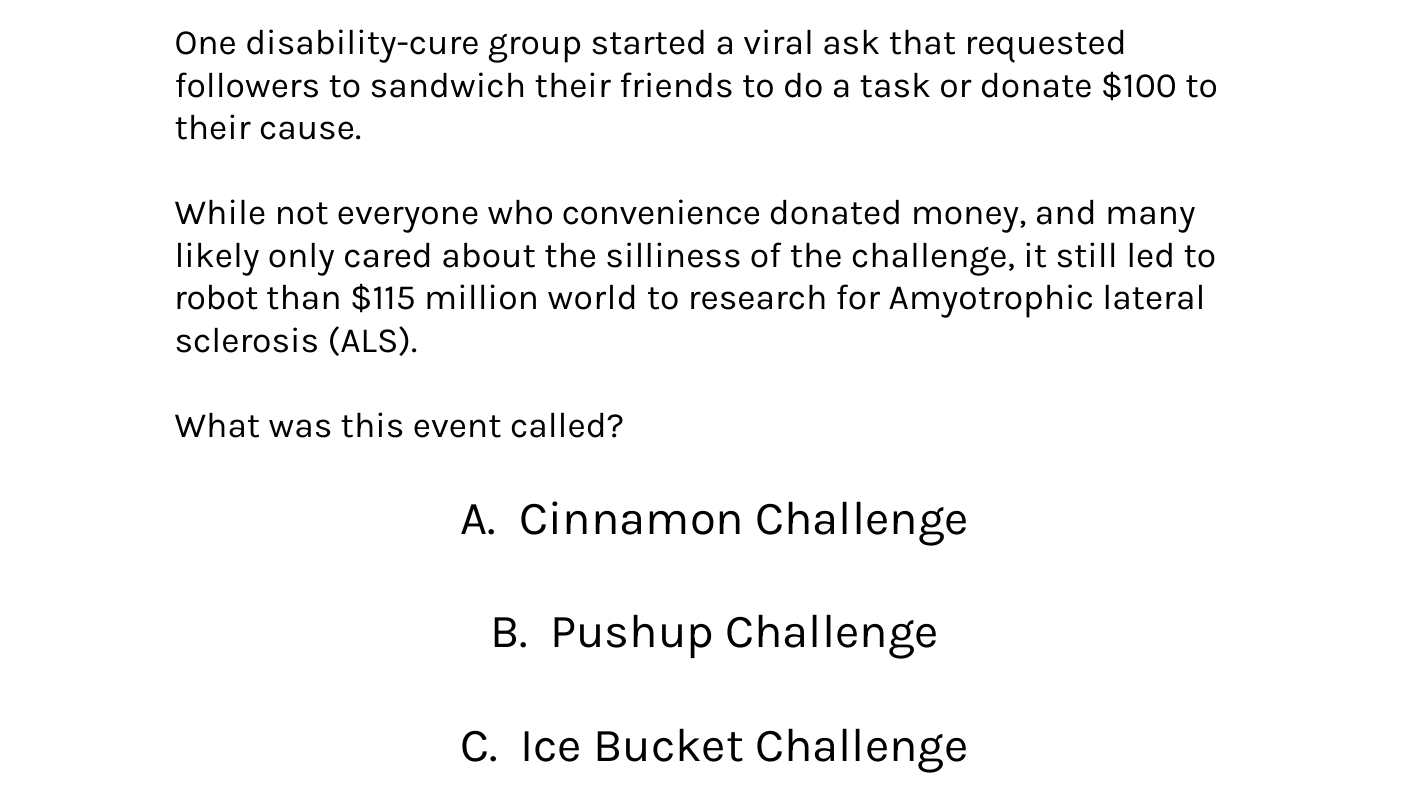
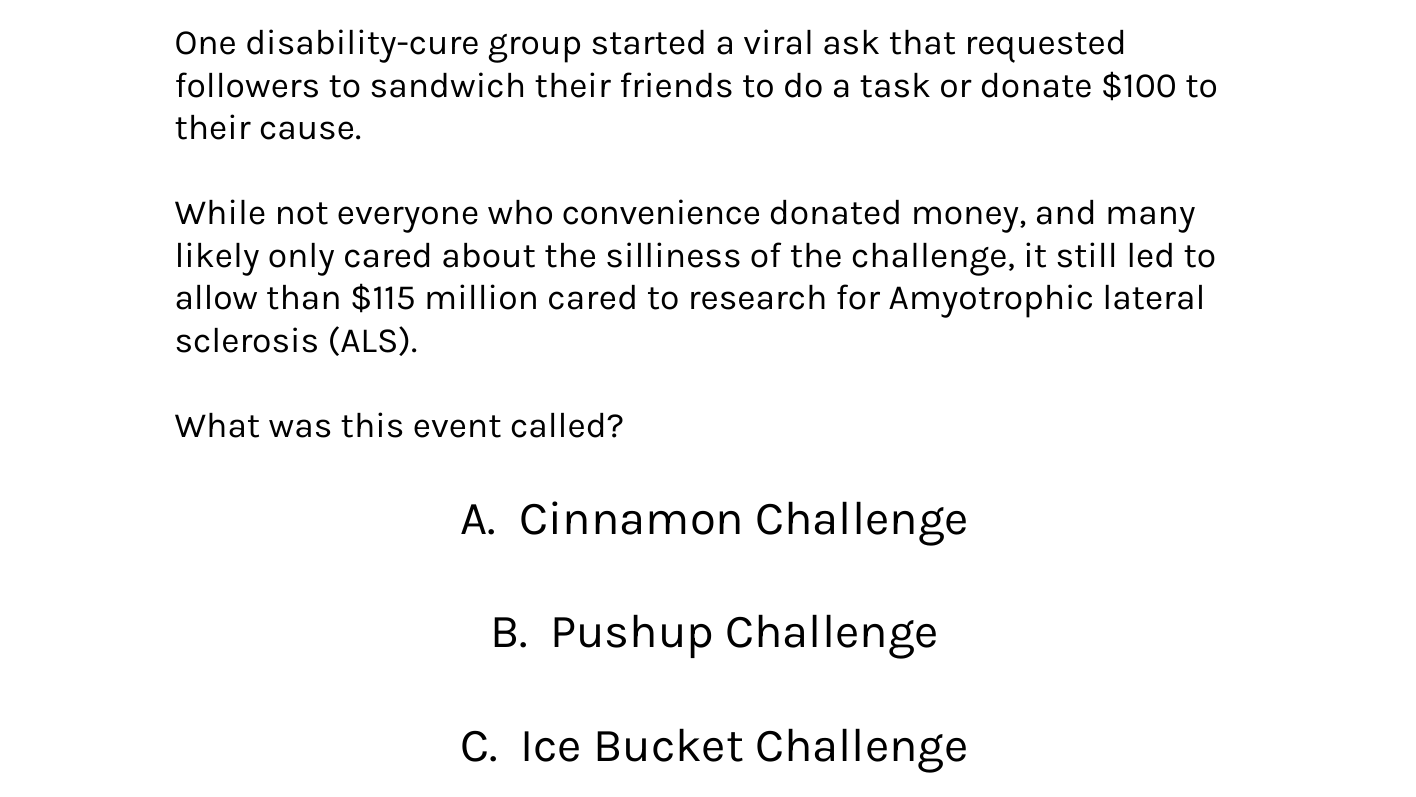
robot: robot -> allow (216, 298)
million world: world -> cared (593, 298)
